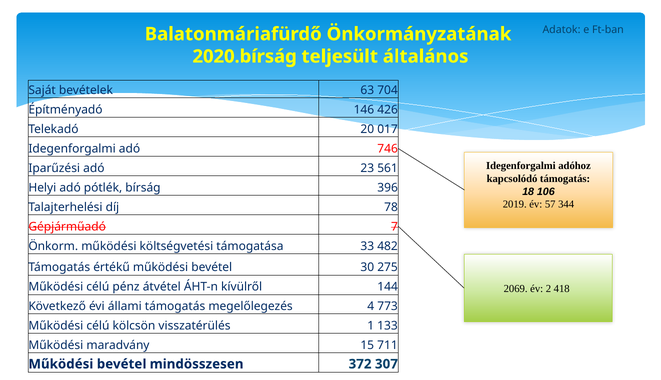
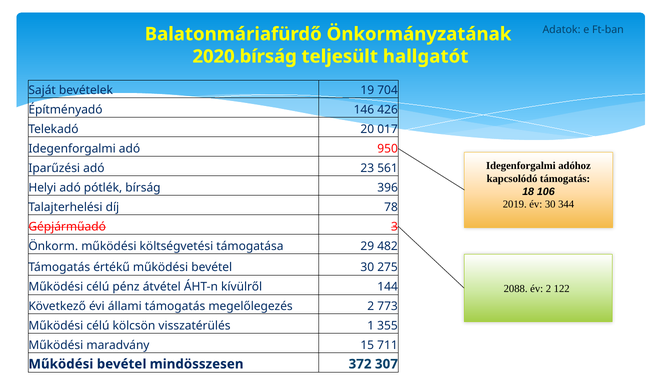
általános: általános -> hallgatót (426, 57)
63: 63 -> 19 (367, 90)
746: 746 -> 950 (388, 149)
év 57: 57 -> 30 (550, 205)
7: 7 -> 3 (395, 227)
33: 33 -> 29 (367, 246)
2069: 2069 -> 2088 (516, 289)
418: 418 -> 122 (562, 289)
megelőlegezés 4: 4 -> 2 (371, 307)
133: 133 -> 355 (387, 326)
